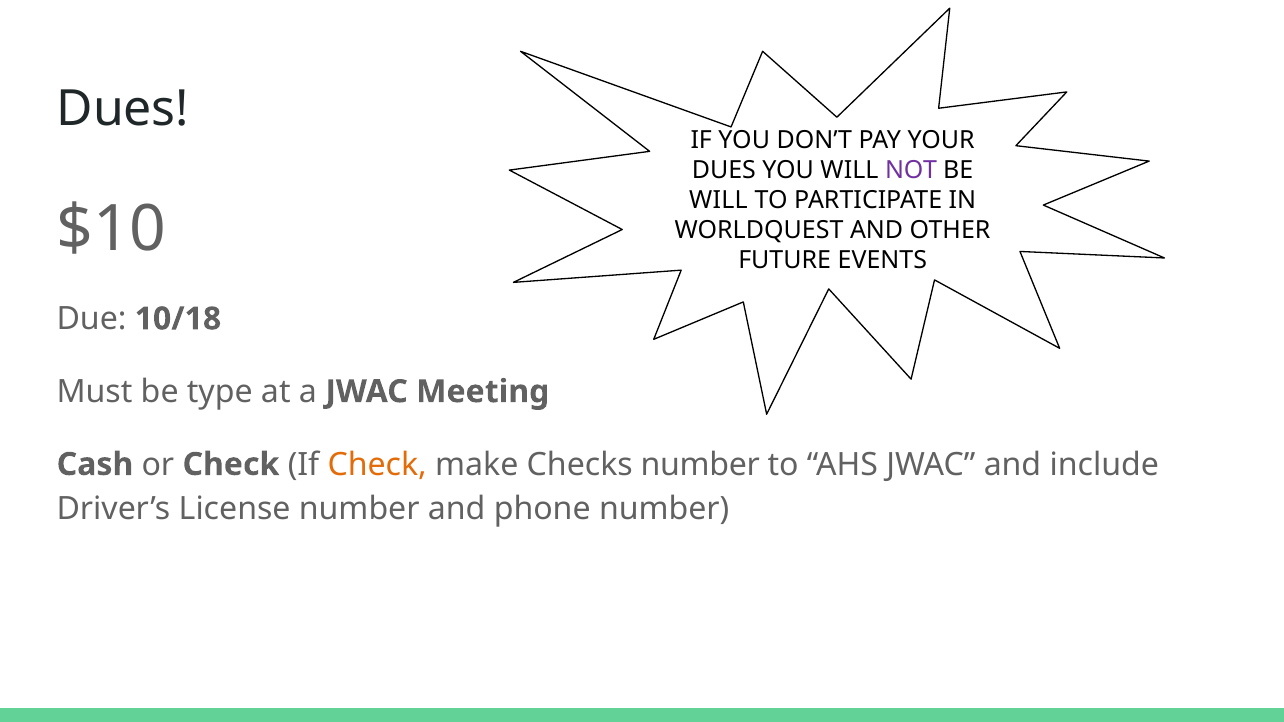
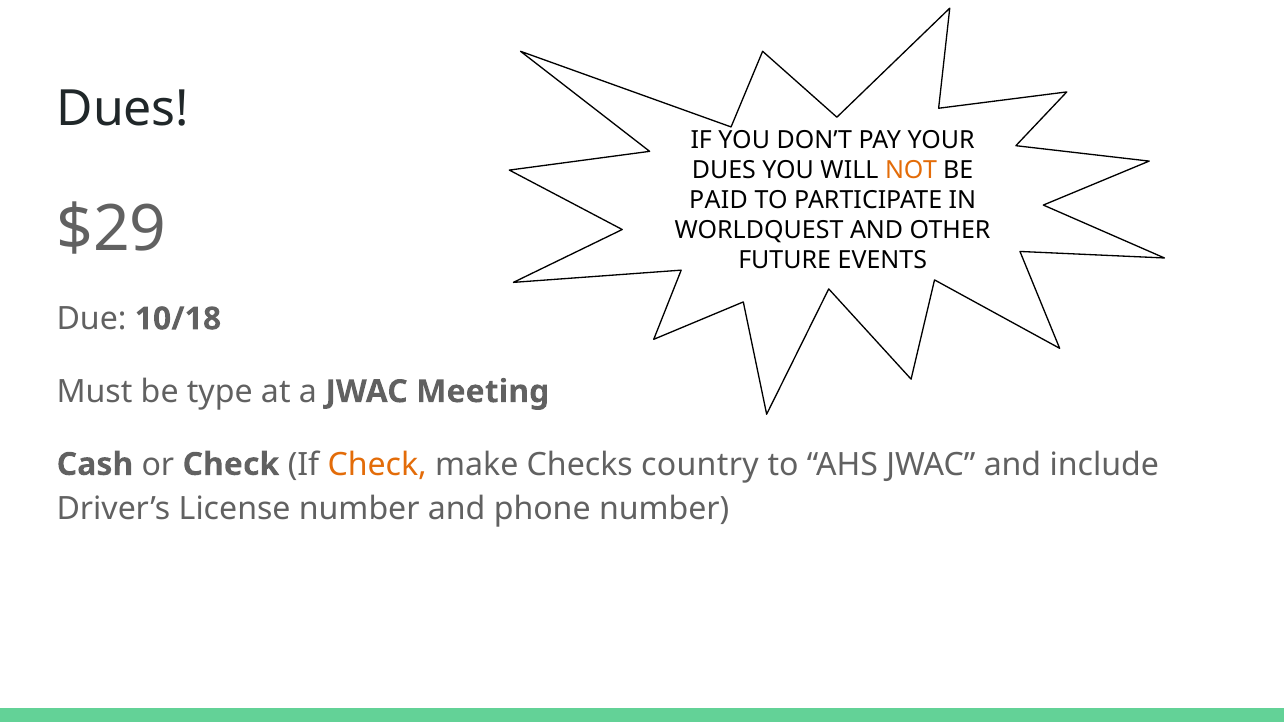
NOT colour: purple -> orange (911, 170)
WILL: WILL -> PAID (718, 200)
$10: $10 -> $29 (112, 229)
Checks number: number -> country (700, 465)
